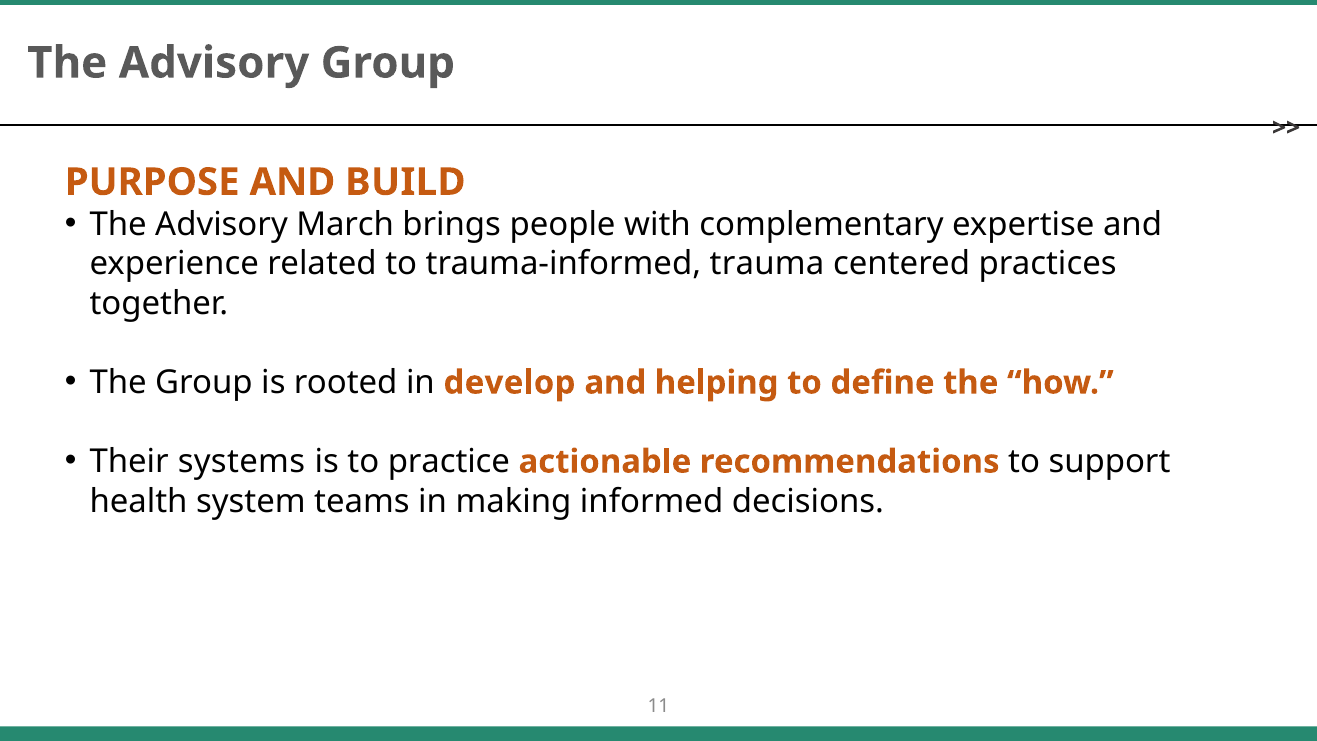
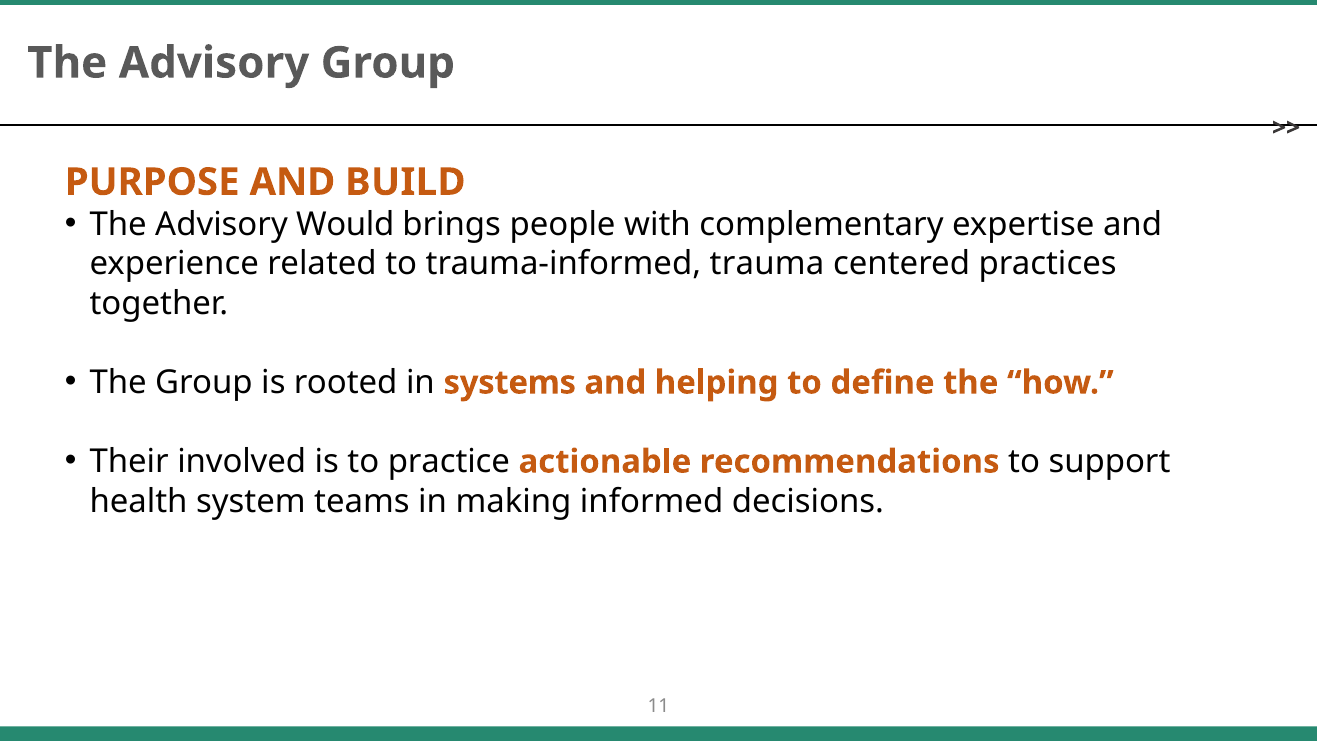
March: March -> Would (345, 225)
develop: develop -> systems (510, 383)
systems: systems -> involved (242, 462)
